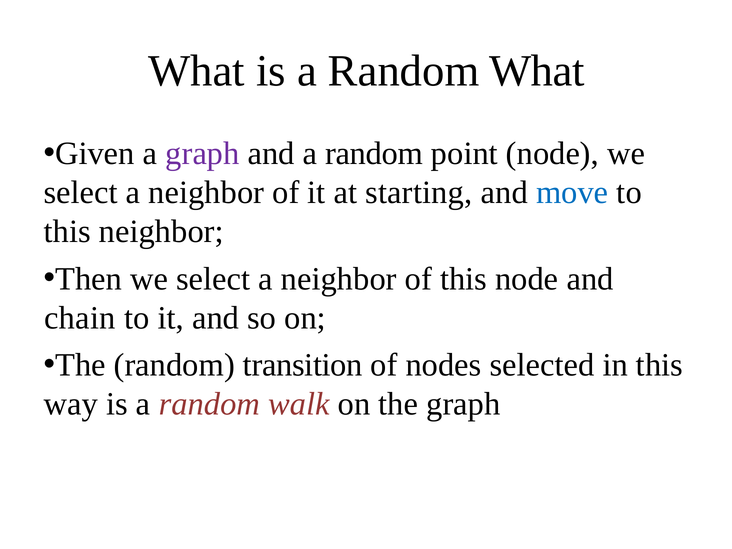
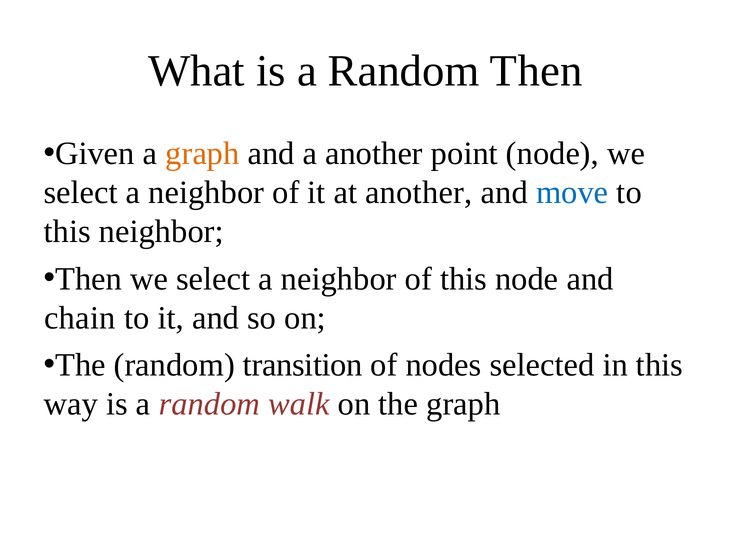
Random What: What -> Then (536, 71)
graph colour: purple -> orange (202, 154)
and a random: random -> another (374, 154)
at starting: starting -> another (419, 193)
